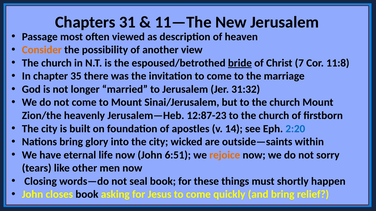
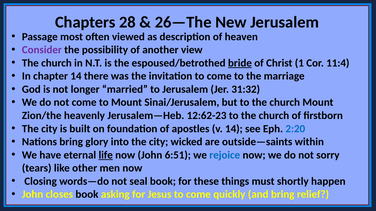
31: 31 -> 28 (127, 22)
11—The: 11—The -> 26—The (183, 22)
Consider colour: orange -> purple (42, 50)
7: 7 -> 1 (299, 63)
11:8: 11:8 -> 11:4 (338, 63)
chapter 35: 35 -> 14 (76, 76)
12:87-23: 12:87-23 -> 12:62-23 (207, 116)
life underline: none -> present (106, 155)
rejoice colour: orange -> blue (225, 155)
